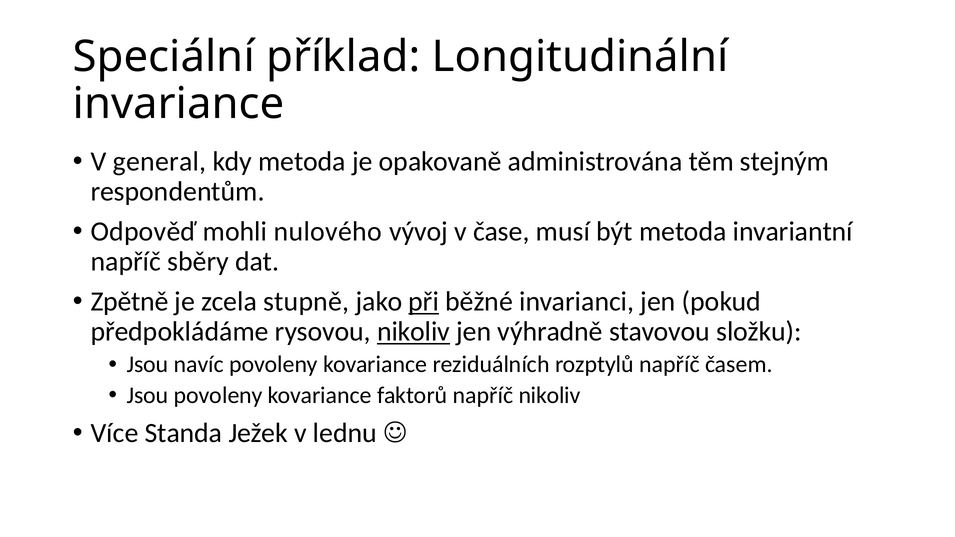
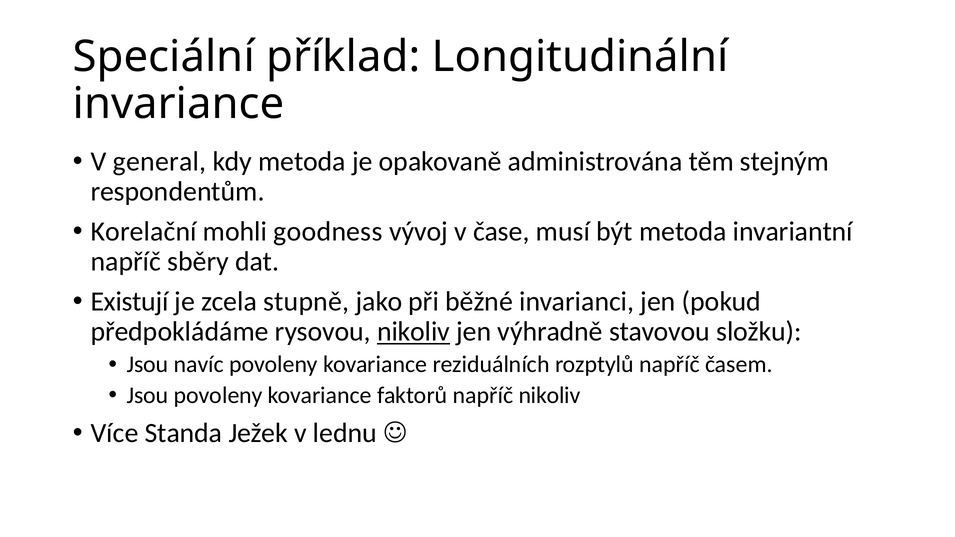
Odpověď: Odpověď -> Korelační (144, 232)
nulového: nulového -> goodness (328, 232)
Zpětně: Zpětně -> Existují (130, 302)
při underline: present -> none (424, 302)
